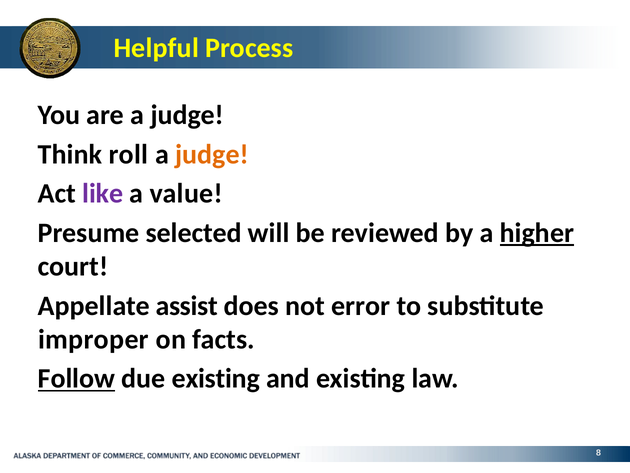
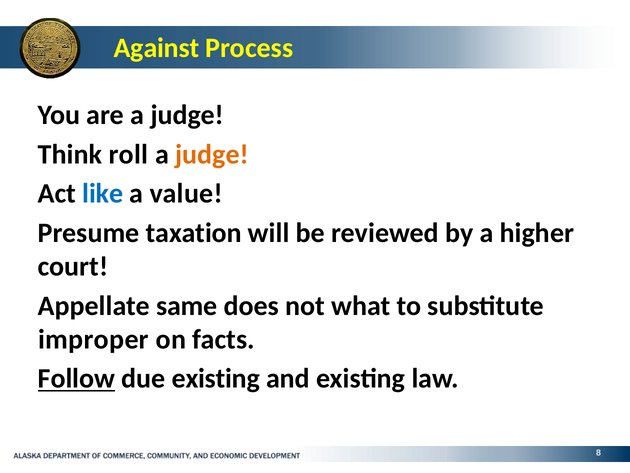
Helpful: Helpful -> Against (156, 48)
like colour: purple -> blue (103, 193)
selected: selected -> taxation (194, 233)
higher underline: present -> none (537, 233)
assist: assist -> same (187, 305)
error: error -> what (361, 305)
